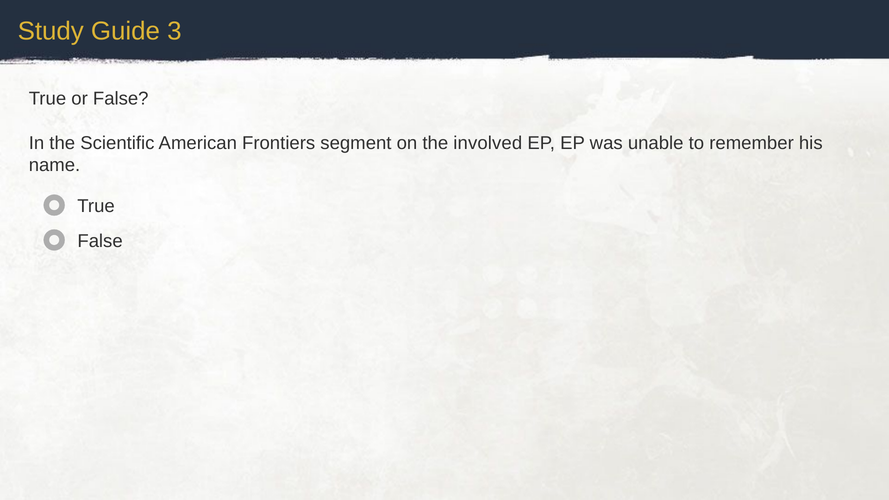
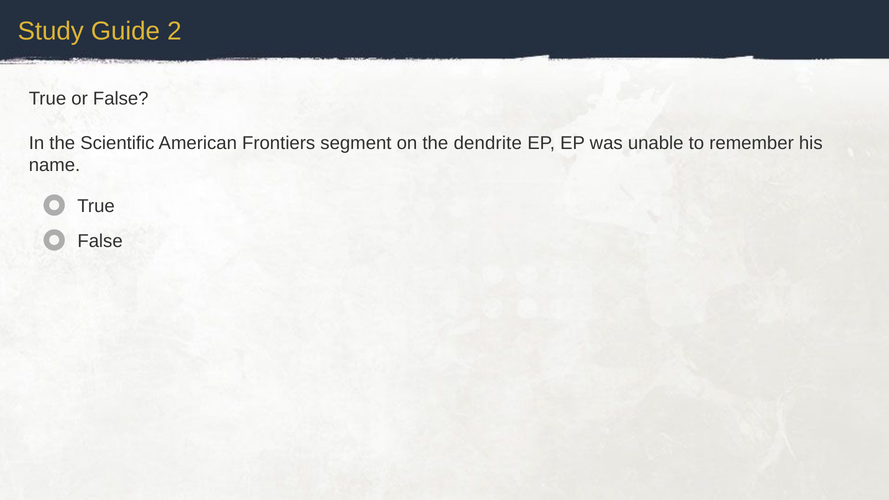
3: 3 -> 2 (174, 31)
involved: involved -> dendrite (488, 143)
